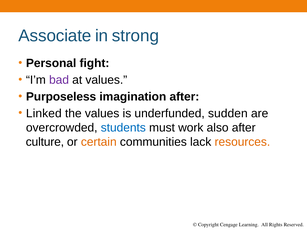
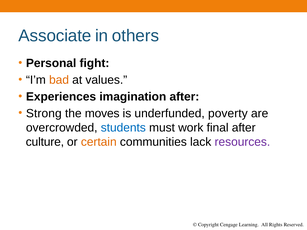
strong: strong -> others (136, 36)
bad colour: purple -> orange (59, 80)
Purposeless: Purposeless -> Experiences (61, 97)
Linked: Linked -> Strong (44, 113)
the values: values -> moves (102, 113)
sudden: sudden -> poverty (228, 113)
also: also -> final (218, 128)
resources colour: orange -> purple (242, 142)
